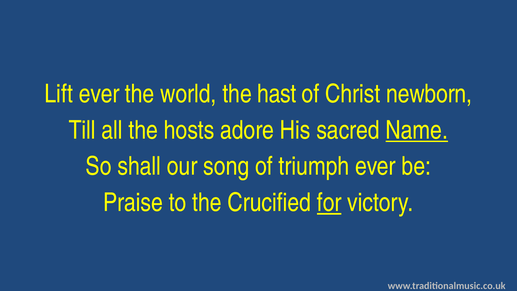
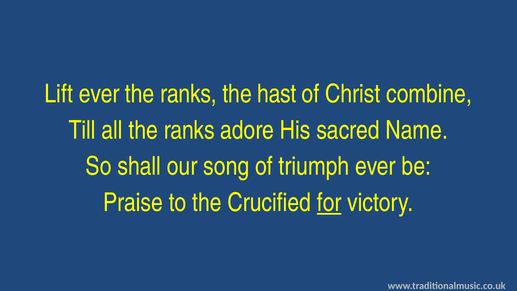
world: world -> ranks (188, 94)
newborn: newborn -> combine (429, 94)
all the hosts: hosts -> ranks (189, 130)
Name underline: present -> none (417, 130)
